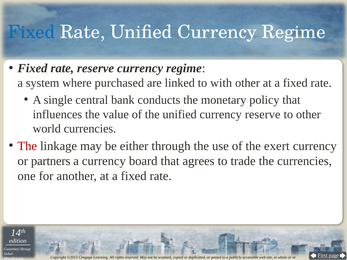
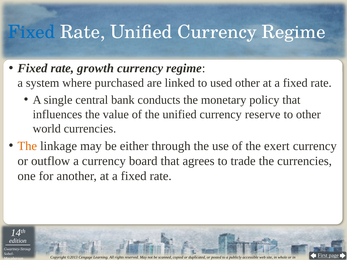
rate reserve: reserve -> growth (95, 68)
with: with -> used (221, 83)
The colour: red -> orange (27, 146)
partners: partners -> outflow (51, 161)
